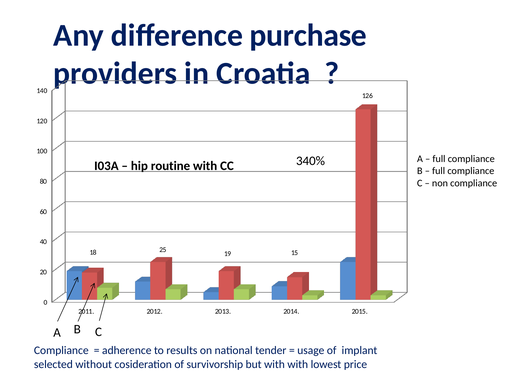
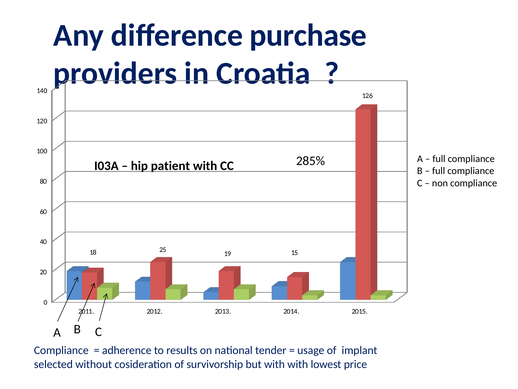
340%: 340% -> 285% (310, 161)
routine: routine -> patient (170, 166)
